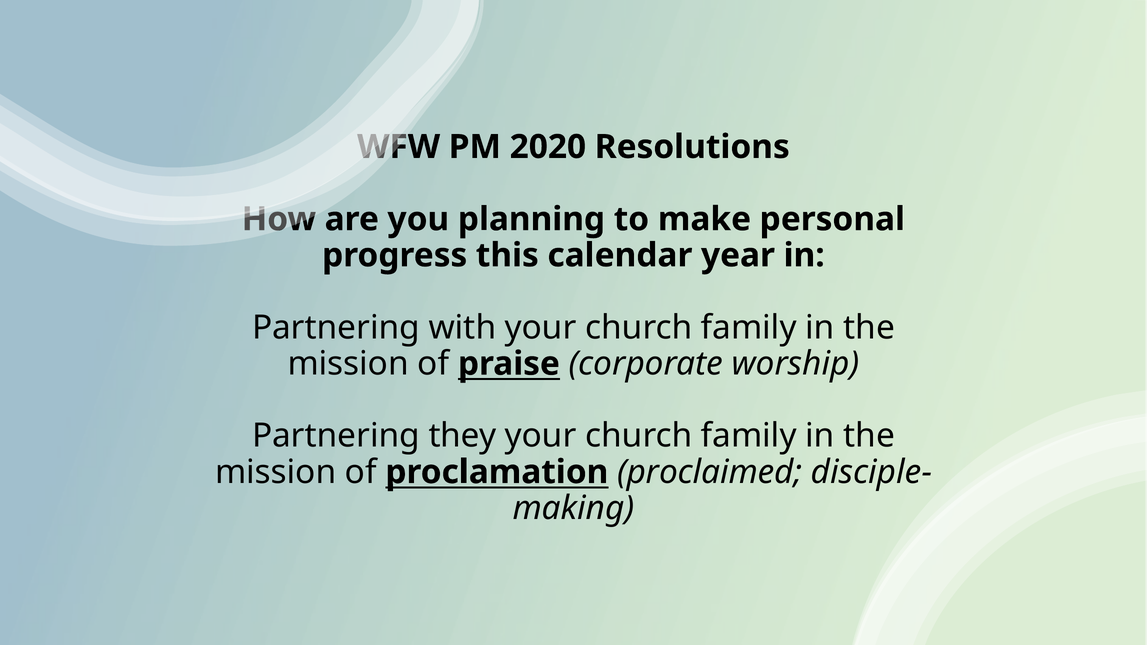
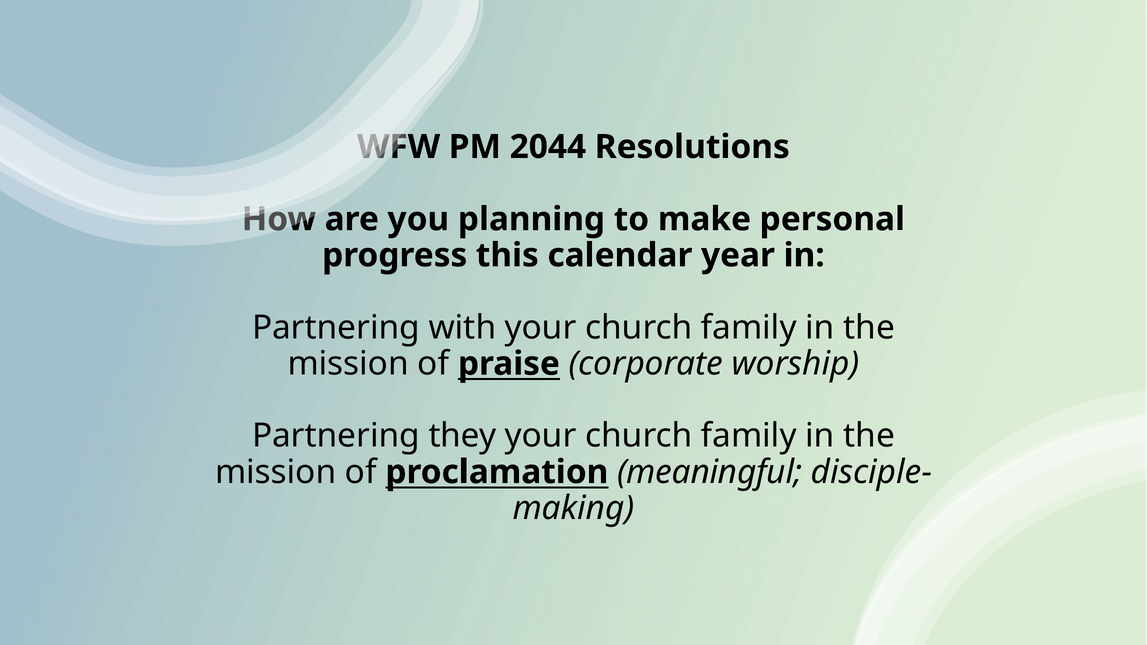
2020: 2020 -> 2044 (548, 147)
proclaimed: proclaimed -> meaningful (710, 472)
